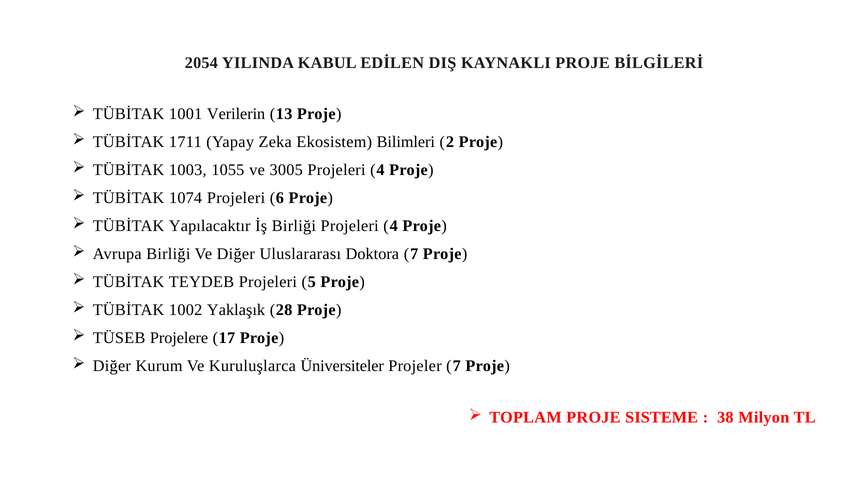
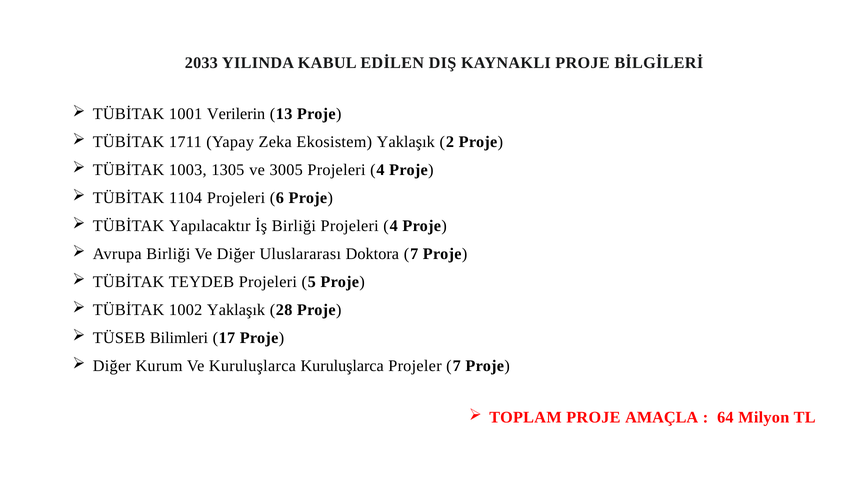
2054: 2054 -> 2033 (201, 63)
Ekosistem Bilimleri: Bilimleri -> Yaklaşık (406, 142)
1055: 1055 -> 1305 (228, 170)
1074: 1074 -> 1104 (186, 198)
Projelere: Projelere -> Bilimleri (179, 338)
Kuruluşlarca Üniversiteler: Üniversiteler -> Kuruluşlarca (342, 366)
SISTEME: SISTEME -> AMAÇLA (662, 418)
38: 38 -> 64 (725, 418)
